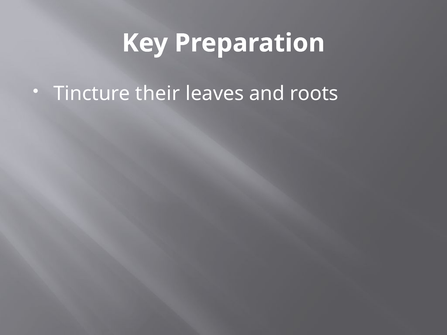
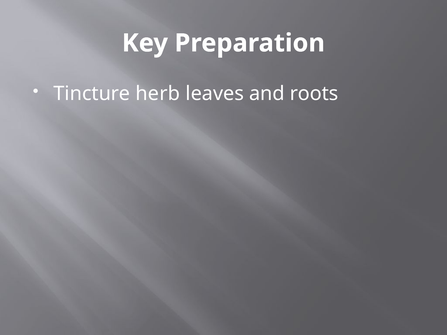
their: their -> herb (158, 94)
